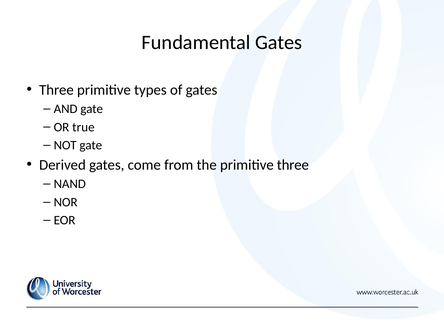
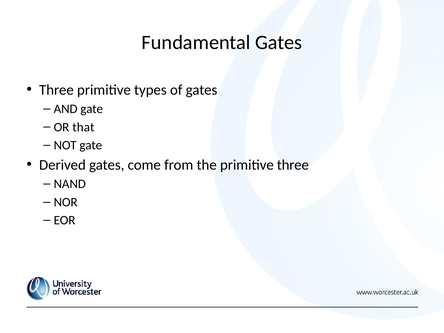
true: true -> that (83, 127)
